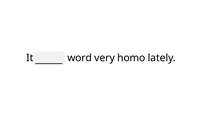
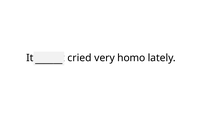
word: word -> cried (80, 58)
